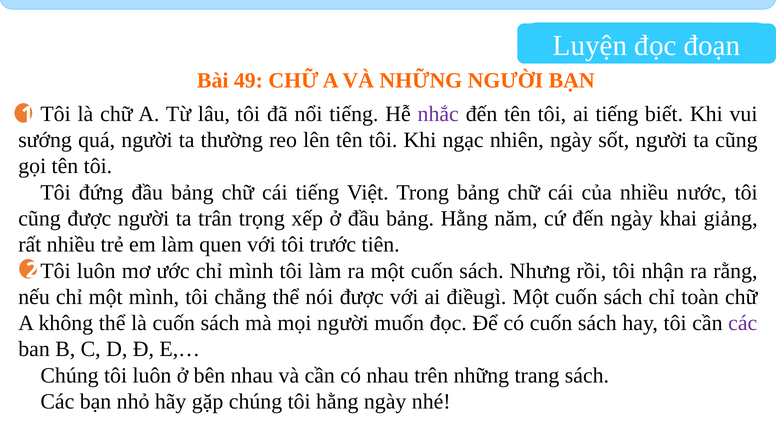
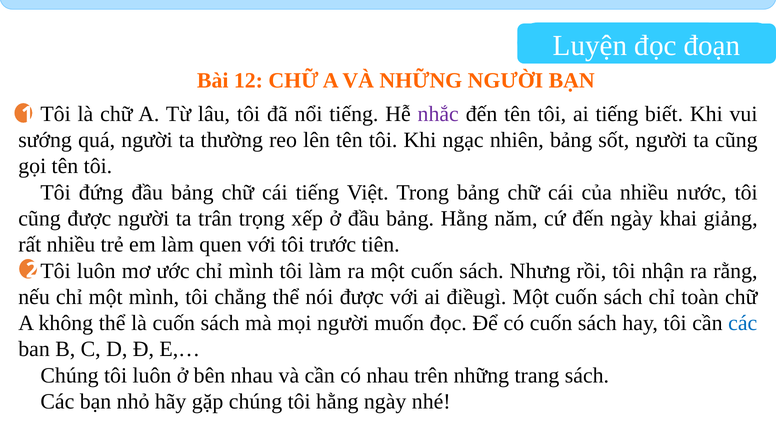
49: 49 -> 12 (248, 81)
nhiên ngày: ngày -> bảng (571, 140)
các colour: purple -> blue (743, 324)
